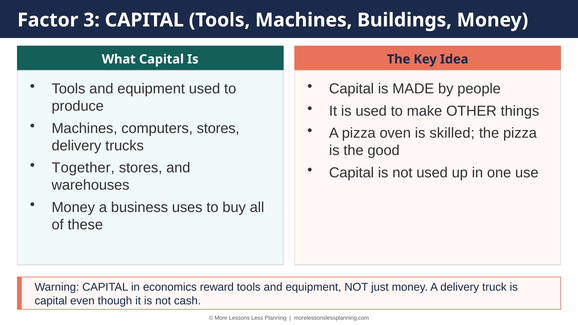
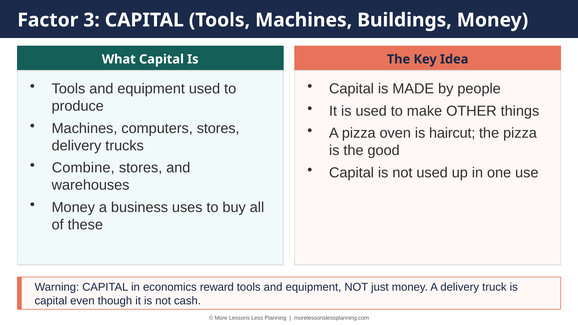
skilled: skilled -> haircut (452, 133)
Together: Together -> Combine (83, 168)
